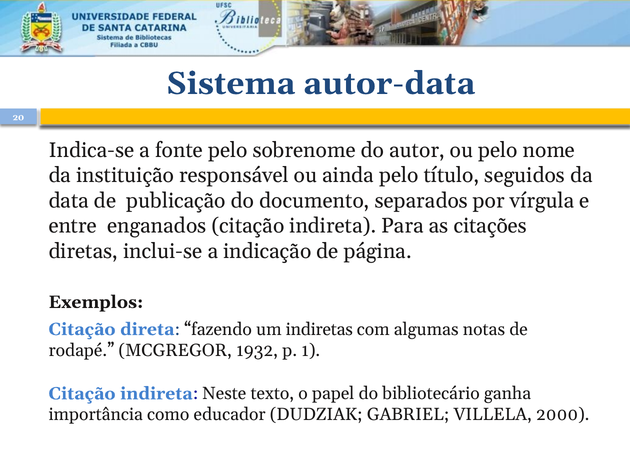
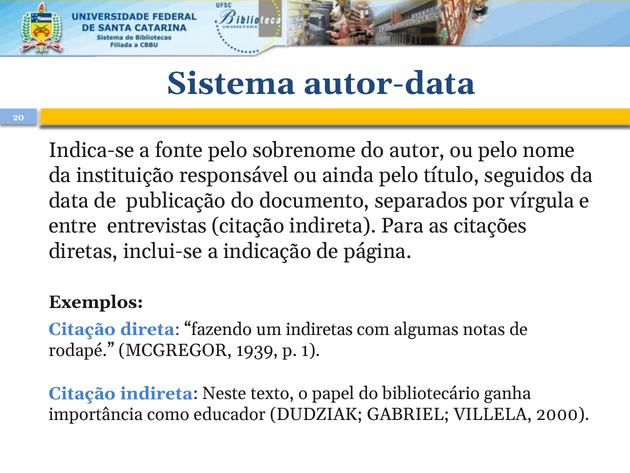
enganados: enganados -> entrevistas (157, 226)
1932: 1932 -> 1939 (257, 350)
